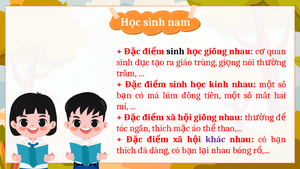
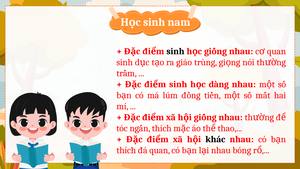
kinh: kinh -> dàng (219, 84)
khác colour: purple -> black (215, 139)
đá dàng: dàng -> quan (160, 150)
